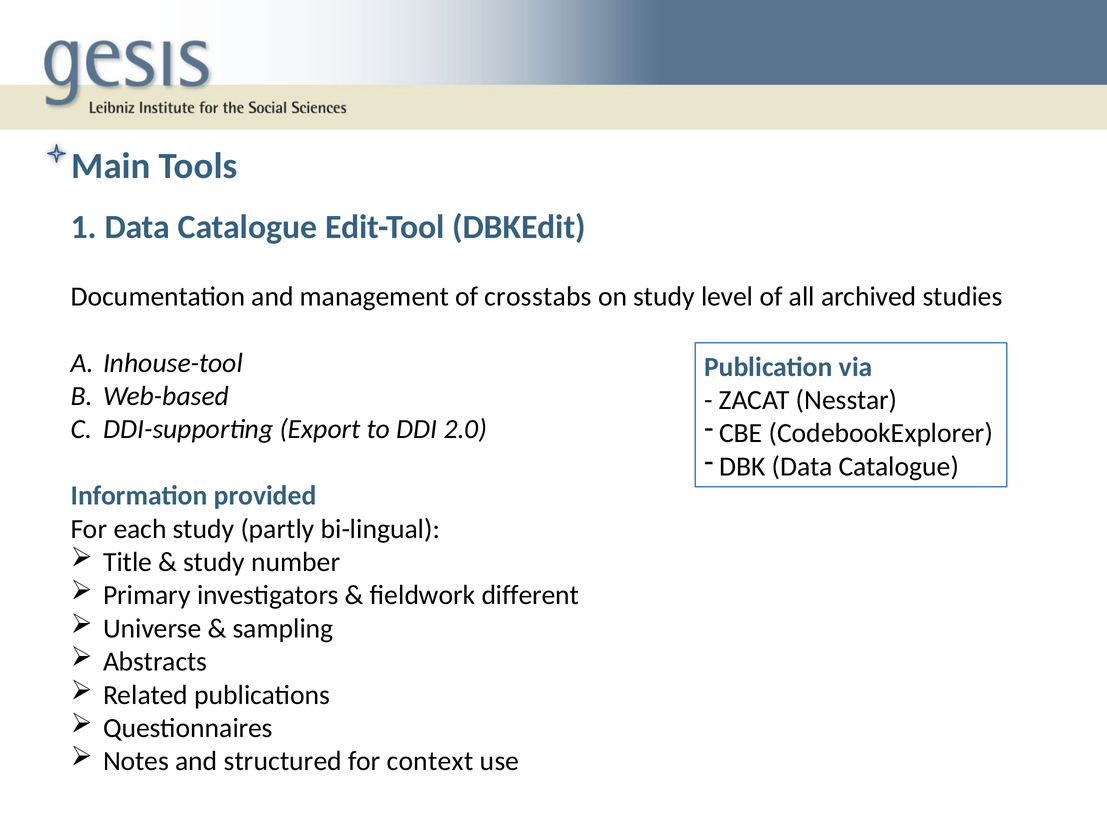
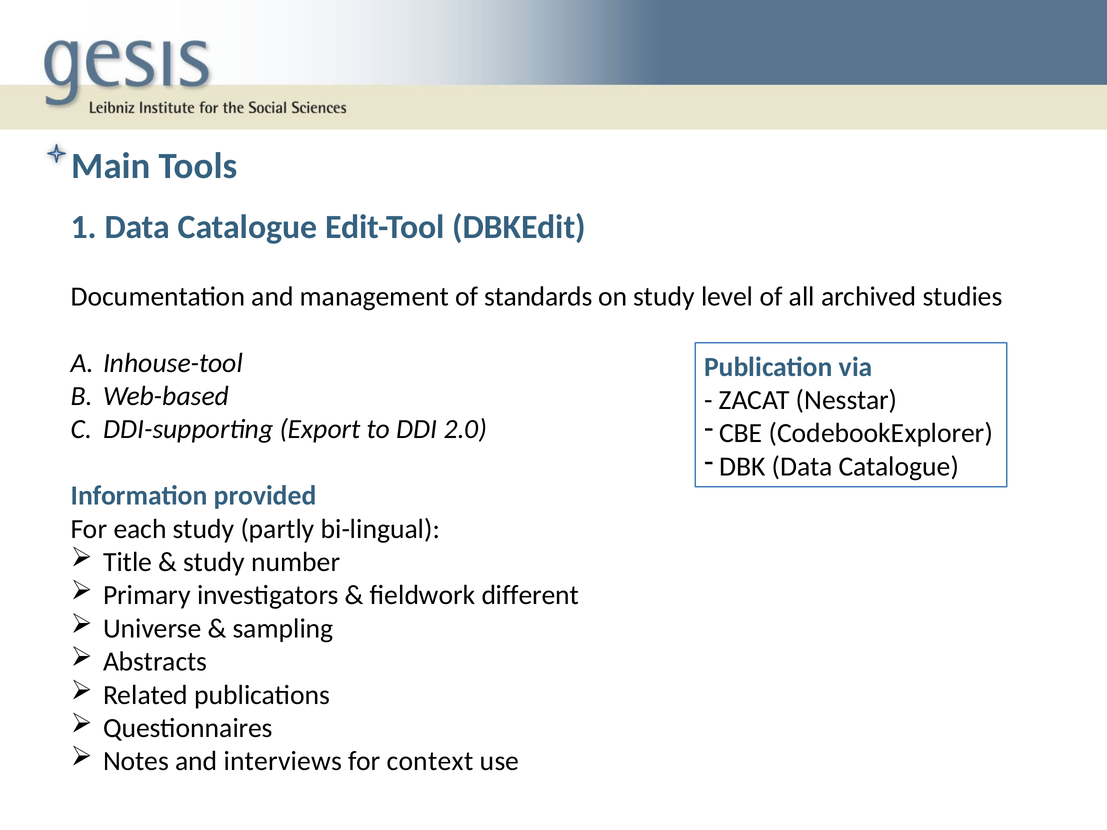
crosstabs: crosstabs -> standards (538, 297)
structured: structured -> interviews (283, 762)
